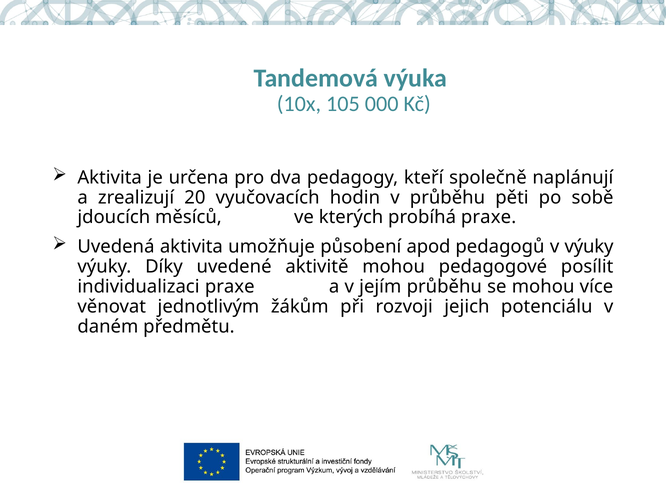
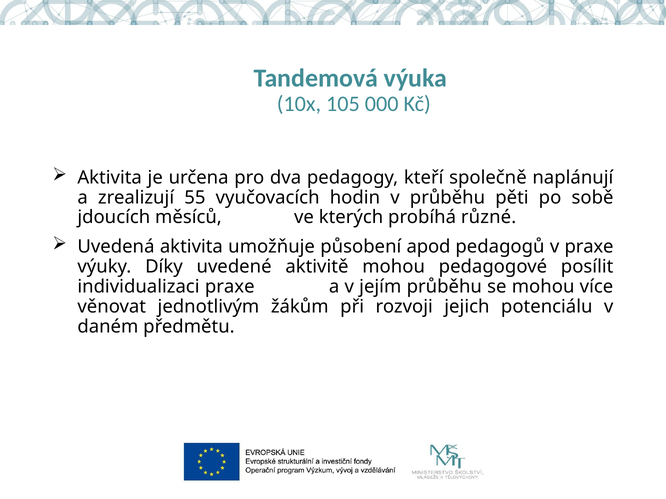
20: 20 -> 55 (195, 198)
probíhá praxe: praxe -> různé (489, 218)
v výuky: výuky -> praxe (589, 247)
